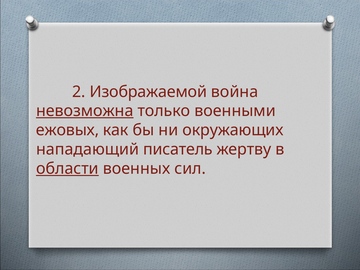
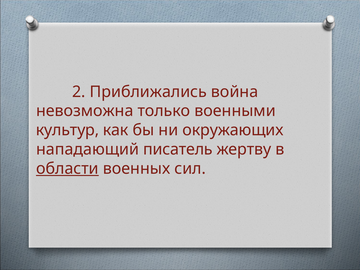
Изображаемой: Изображаемой -> Приближались (148, 92)
невозможна underline: present -> none (85, 111)
ежовых: ежовых -> культур (67, 130)
